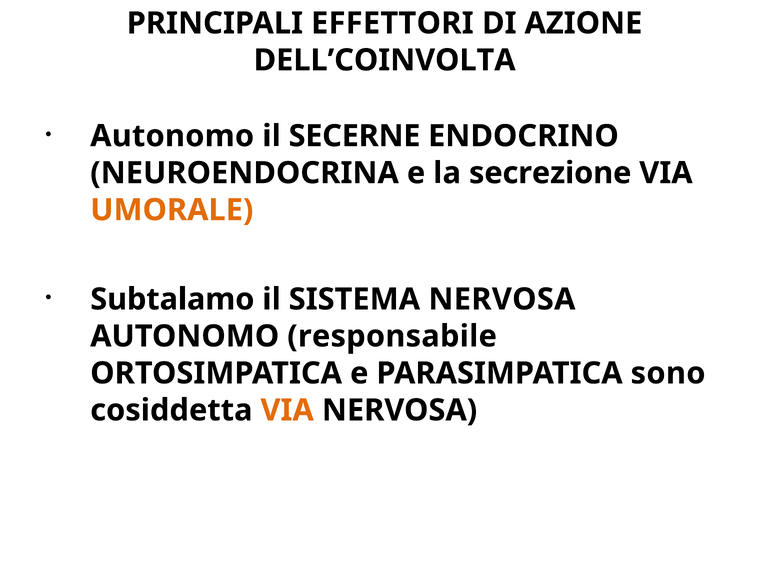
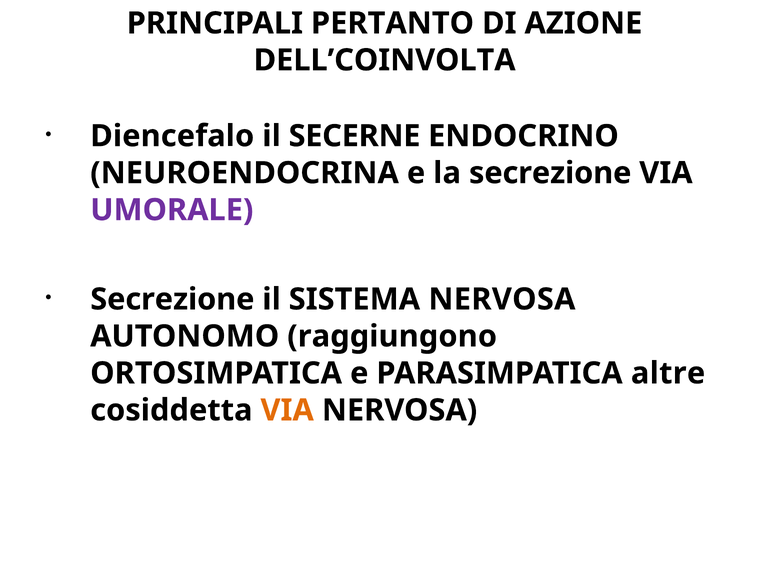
EFFETTORI: EFFETTORI -> PERTANTO (392, 23)
Autonomo: Autonomo -> Diencefalo (172, 136)
UMORALE colour: orange -> purple (172, 210)
Subtalamo: Subtalamo -> Secrezione (172, 299)
responsabile: responsabile -> raggiungono (392, 336)
sono: sono -> altre (668, 373)
